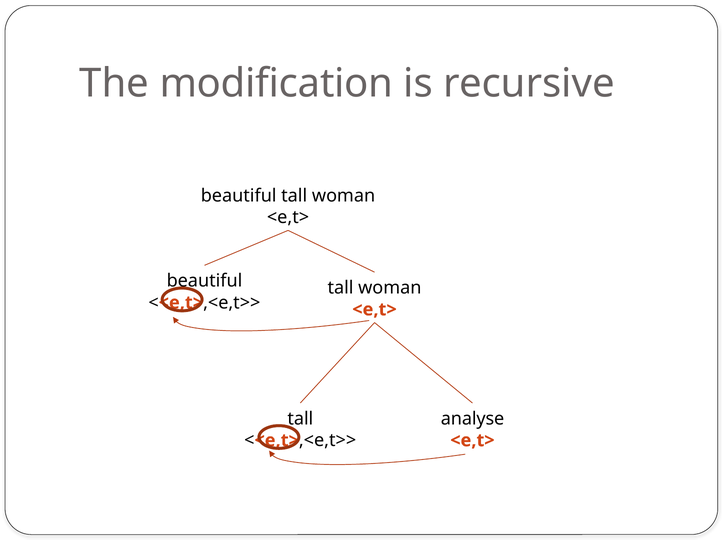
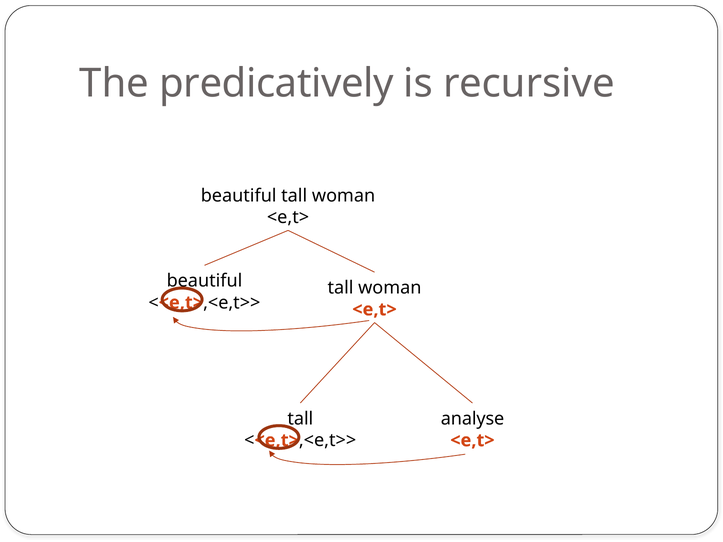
modification: modification -> predicatively (276, 84)
